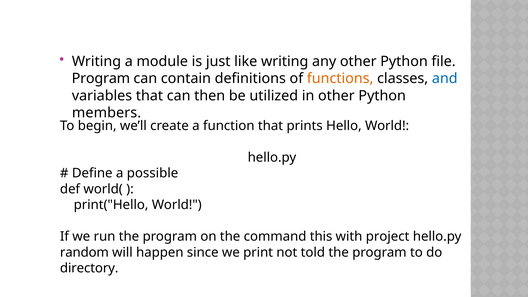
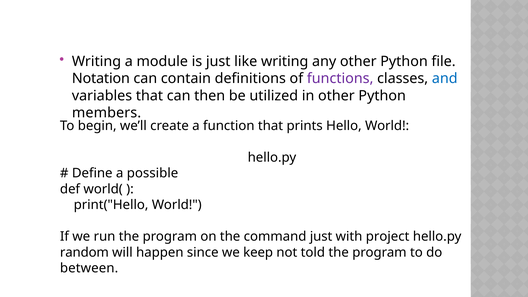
Program: Program -> Notation (101, 79)
functions colour: orange -> purple (340, 79)
command this: this -> just (321, 237)
print: print -> keep (258, 252)
directory: directory -> between (89, 268)
